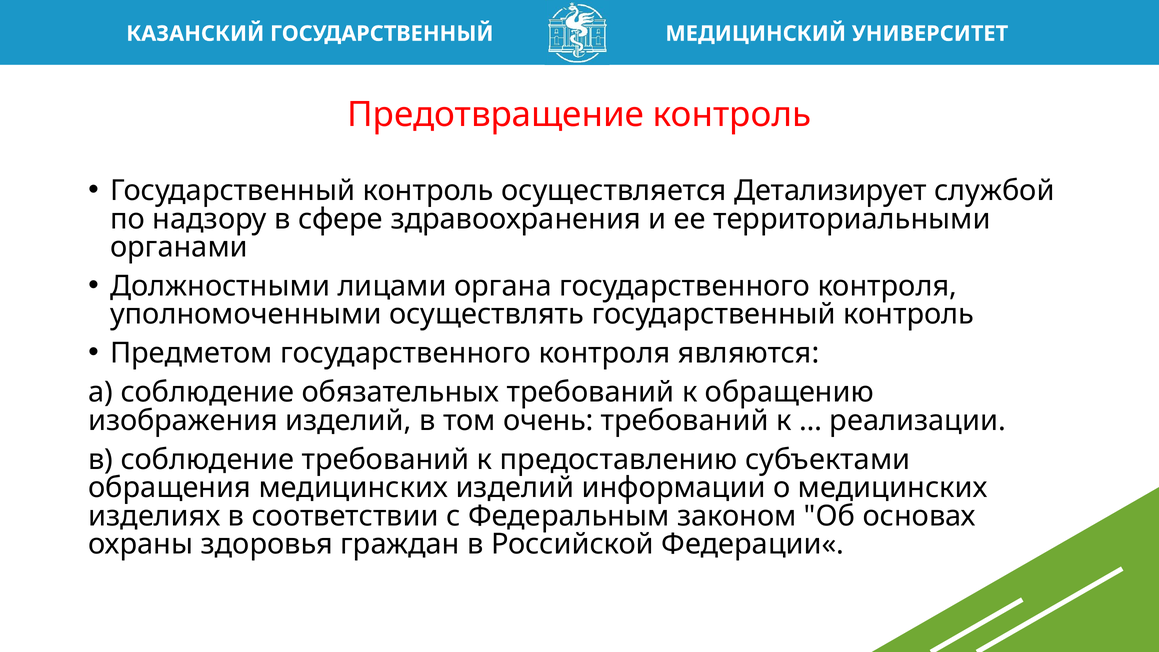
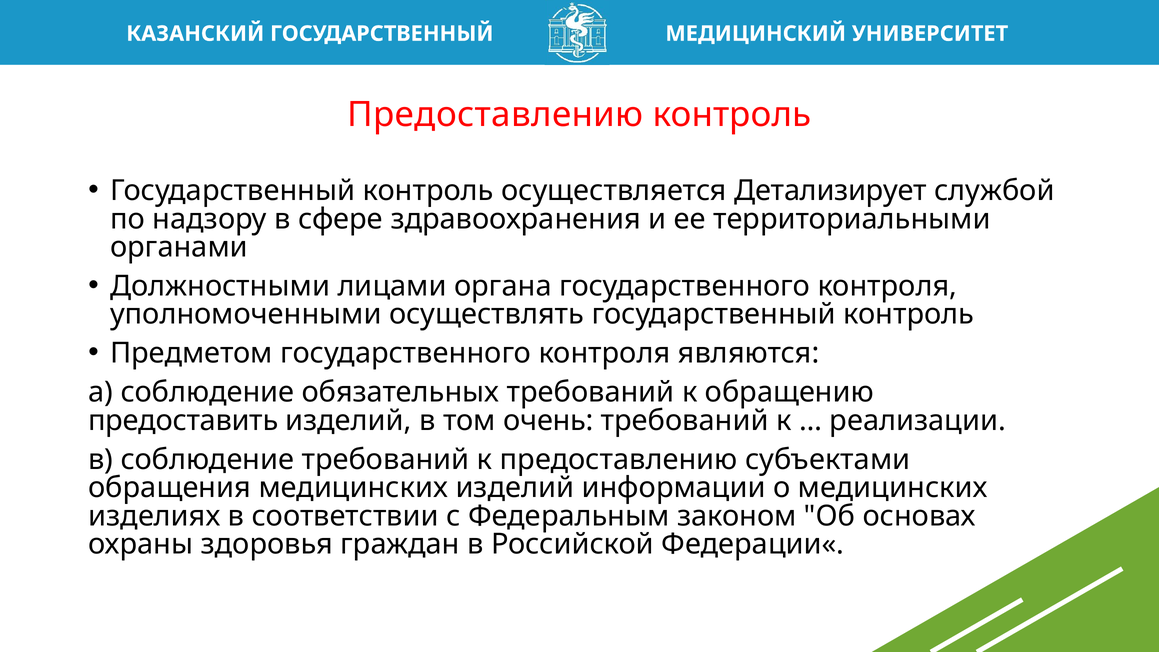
Предотвращение: Предотвращение -> Предоставлению (495, 115)
изображения: изображения -> предоставить (183, 421)
